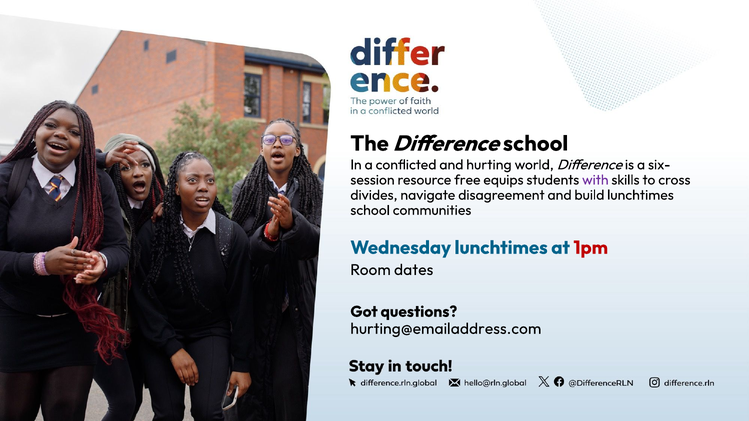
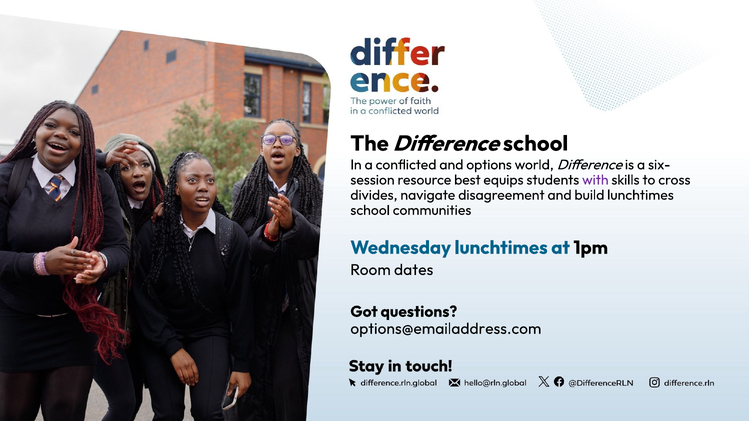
hurting: hurting -> options (489, 165)
free: free -> best (467, 180)
1pm colour: red -> black (591, 248)
hurting@emailaddress.com: hurting@emailaddress.com -> options@emailaddress.com (446, 329)
